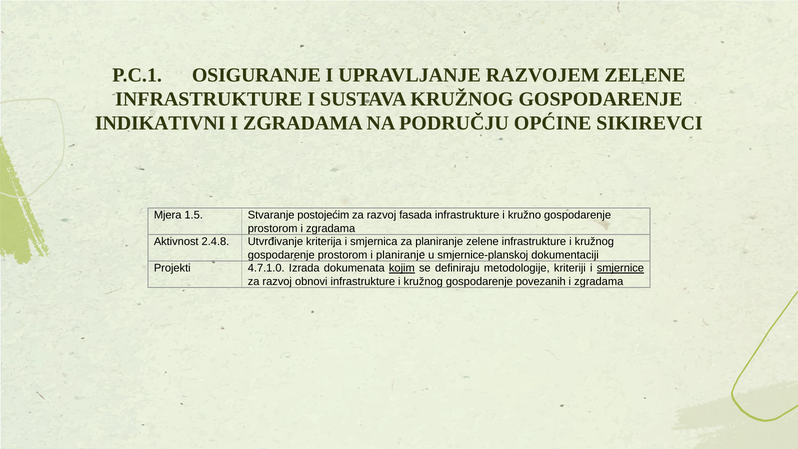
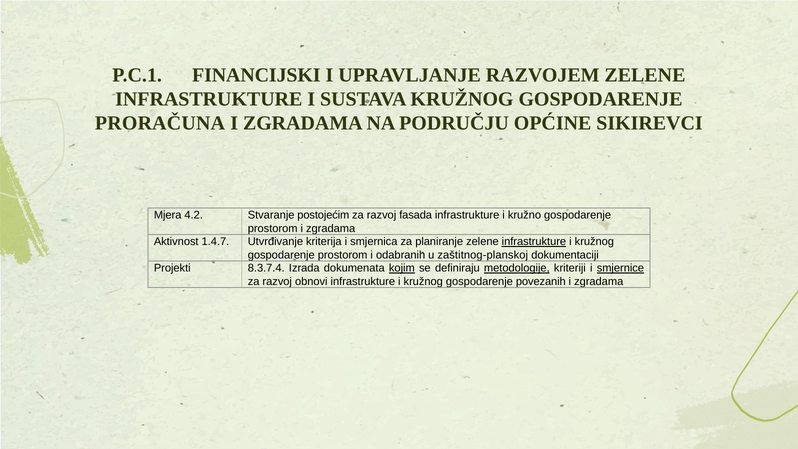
OSIGURANJE: OSIGURANJE -> FINANCIJSKI (256, 75)
INDIKATIVNI: INDIKATIVNI -> PRORAČUNA (160, 123)
1.5: 1.5 -> 4.2 (194, 215)
2.4.8: 2.4.8 -> 1.4.7 (215, 242)
infrastrukture underline: none -> present (534, 242)
i planiranje: planiranje -> odabranih (401, 255)
smjernice-planskoj: smjernice-planskoj -> zaštitnog-planskoj (483, 255)
4.7.1.0: 4.7.1.0 -> 8.3.7.4 (266, 268)
metodologije underline: none -> present (517, 268)
